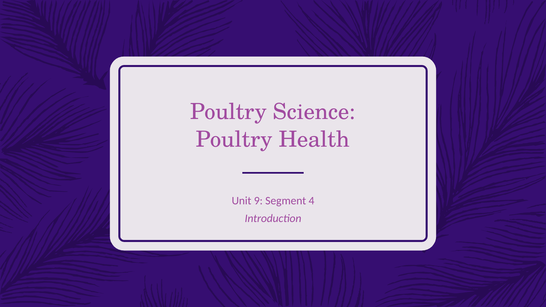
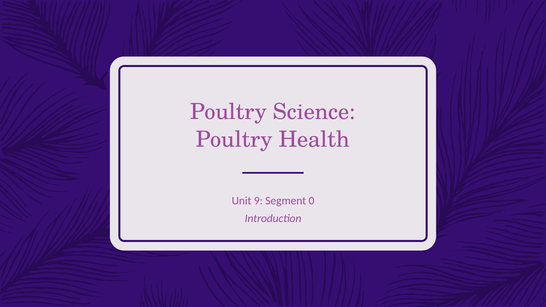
4: 4 -> 0 (312, 201)
